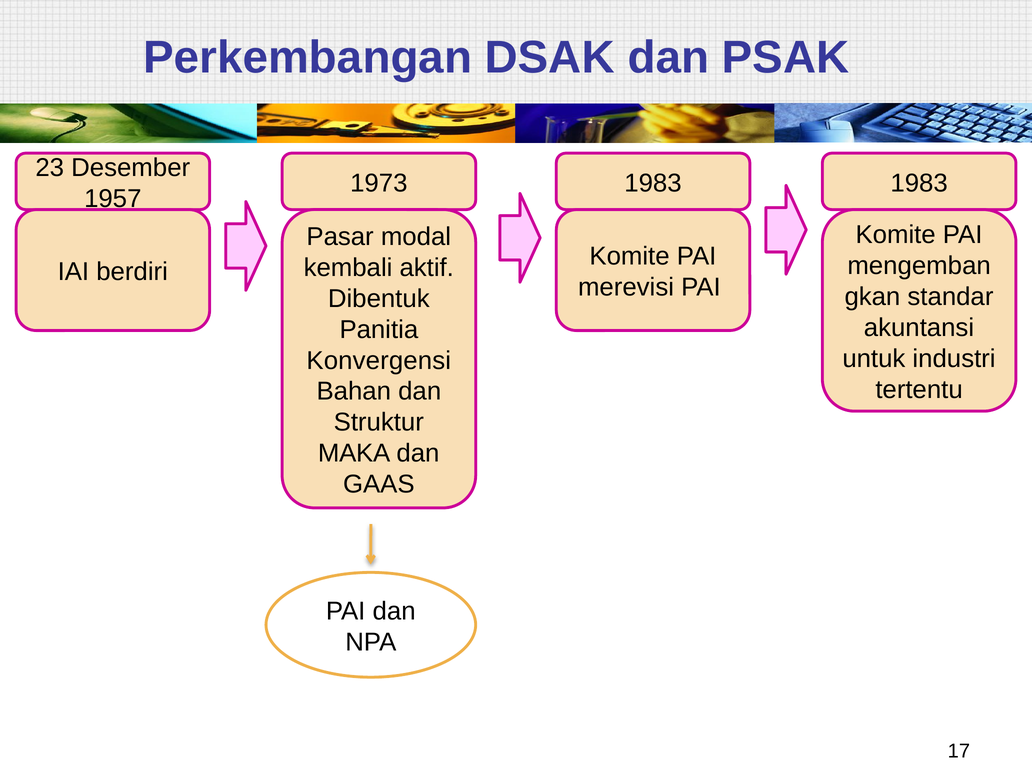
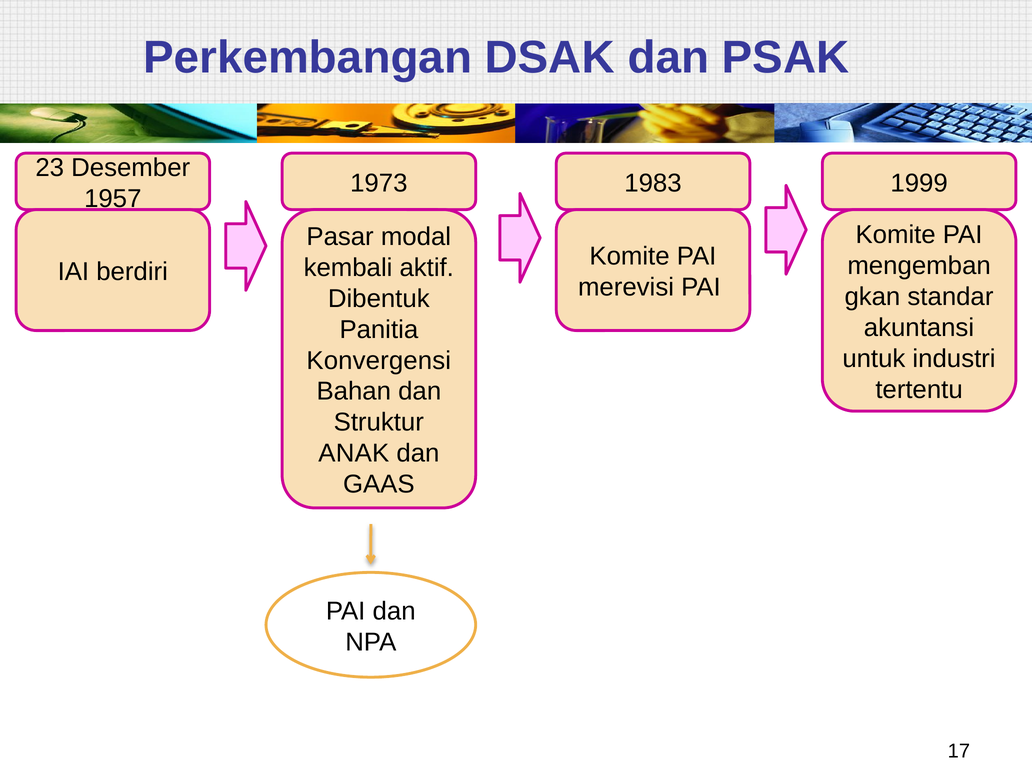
1983: 1983 -> 1999 (919, 183)
MAKA: MAKA -> ANAK (354, 453)
